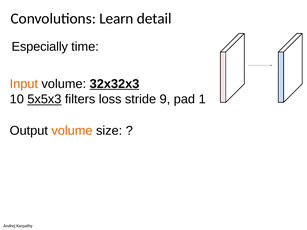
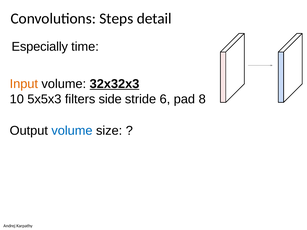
Learn: Learn -> Steps (116, 19)
5x5x3 underline: present -> none (44, 99)
loss: loss -> side (110, 99)
9: 9 -> 6 (165, 99)
1: 1 -> 8 (202, 99)
volume colour: orange -> blue (72, 131)
